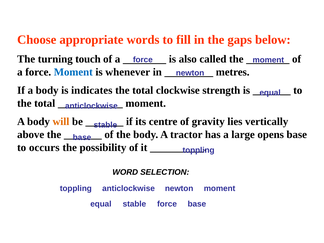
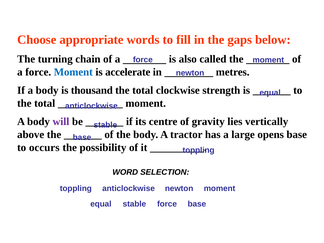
touch: touch -> chain (88, 59)
whenever: whenever -> accelerate (128, 72)
indicates: indicates -> thousand (92, 90)
will colour: orange -> purple (61, 122)
